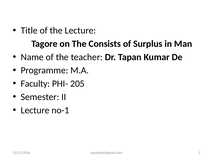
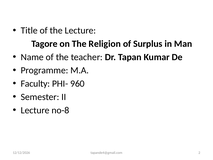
Consists: Consists -> Religion (105, 44)
205: 205 -> 960 (77, 84)
no-1: no-1 -> no-8 (60, 110)
